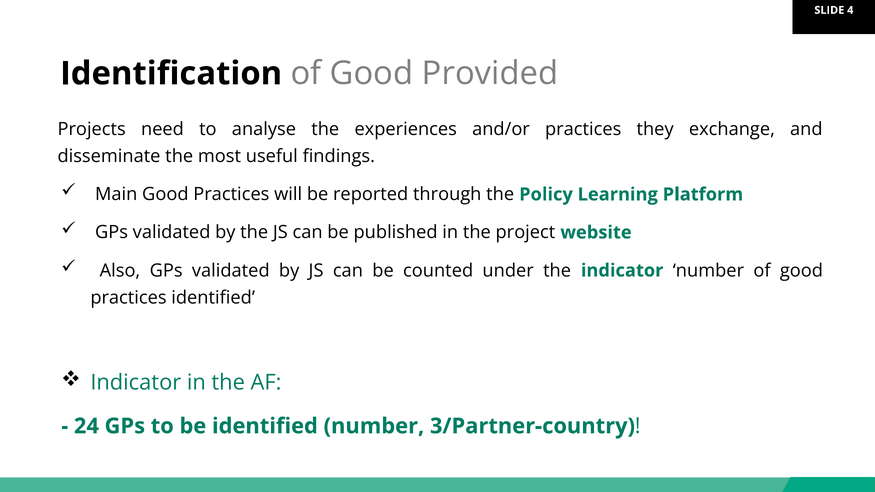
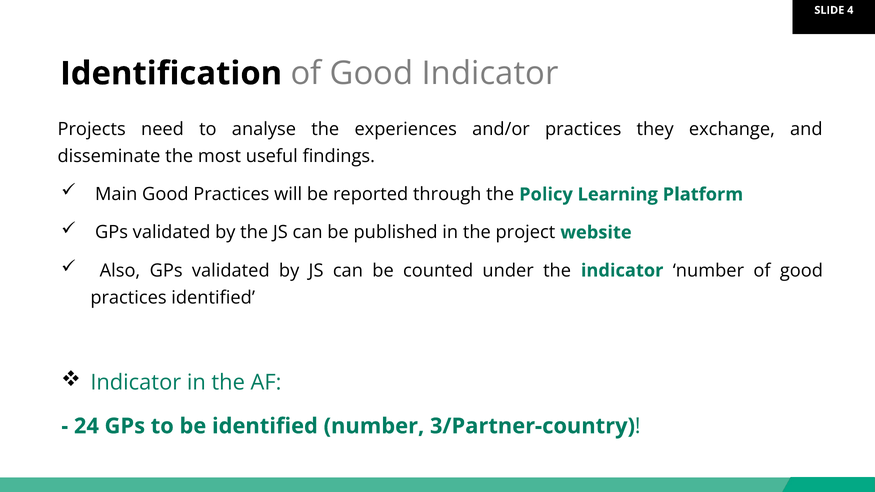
Good Provided: Provided -> Indicator (490, 74)
